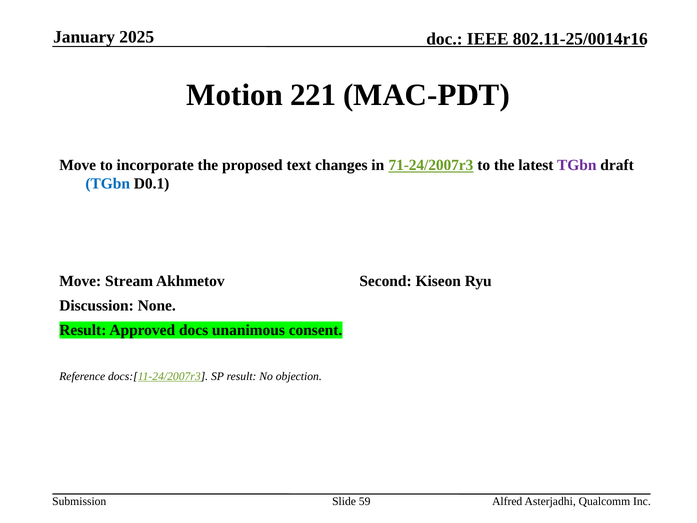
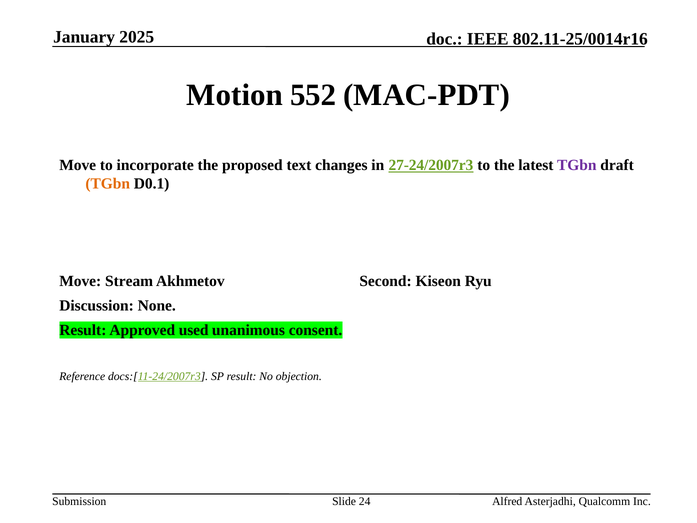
221: 221 -> 552 (313, 95)
71-24/2007r3: 71-24/2007r3 -> 27-24/2007r3 (431, 165)
TGbn colour: blue -> orange (108, 183)
docs: docs -> used (194, 330)
59: 59 -> 24 (365, 501)
